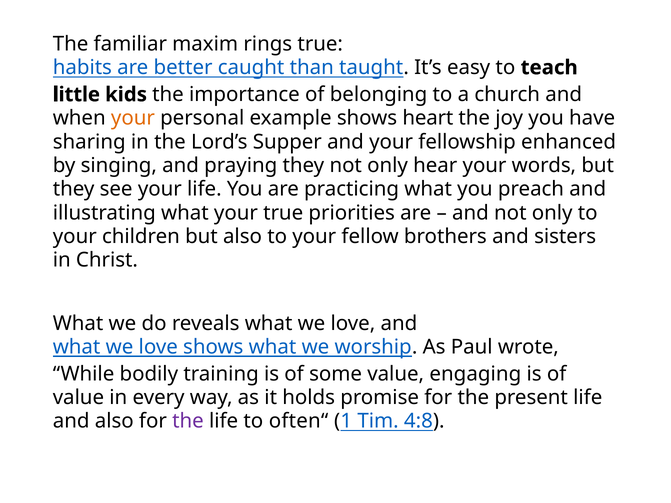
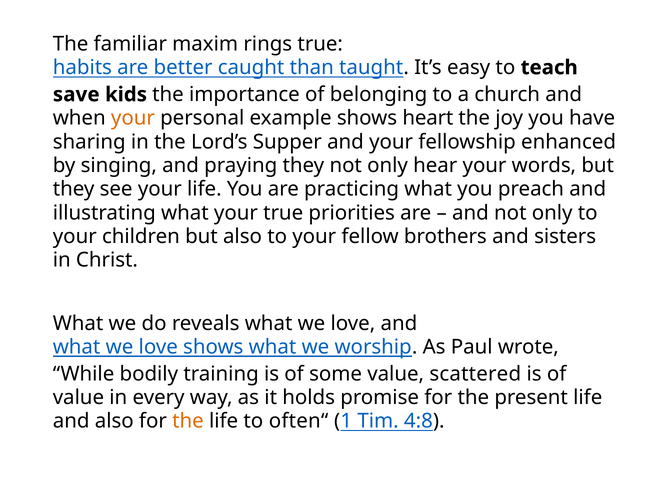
little: little -> save (76, 95)
engaging: engaging -> scattered (475, 374)
the colour: purple -> orange (188, 421)
